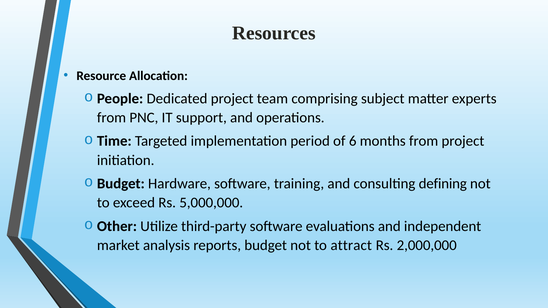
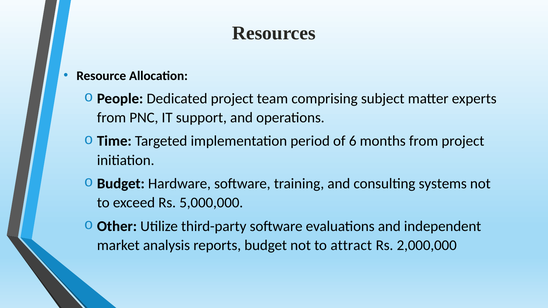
defining: defining -> systems (443, 184)
